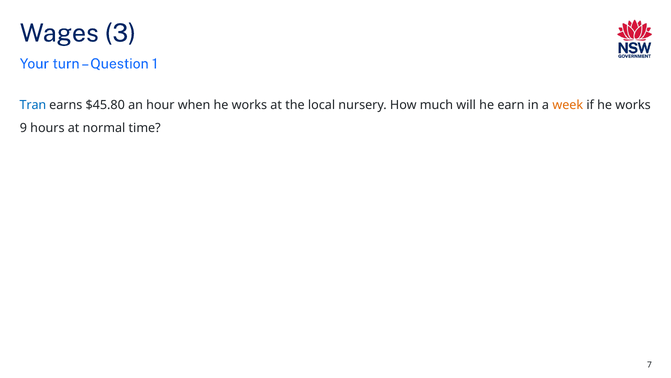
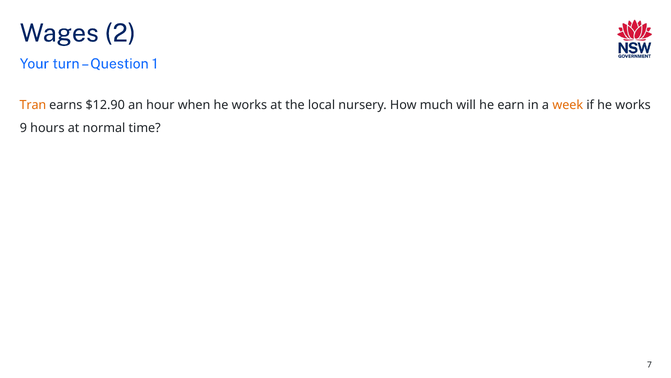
3: 3 -> 2 (120, 33)
Tran colour: blue -> orange (33, 105)
$45.80: $45.80 -> $12.90 (105, 105)
